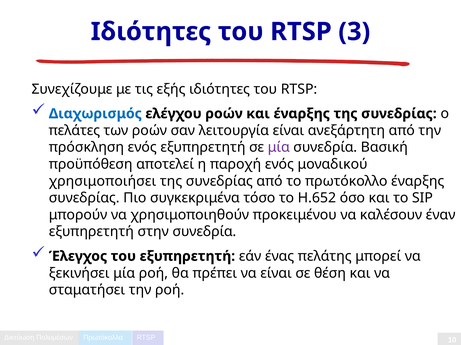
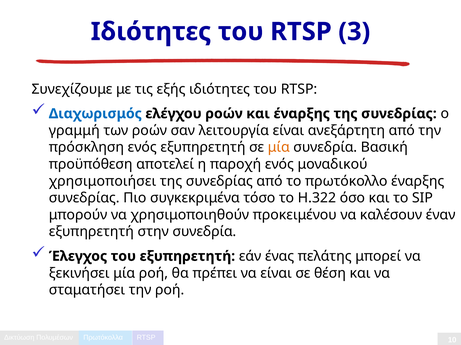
πελάτες: πελάτες -> γραμμή (74, 131)
μία colour: purple -> orange (279, 148)
Η.652: Η.652 -> Η.322 (317, 198)
